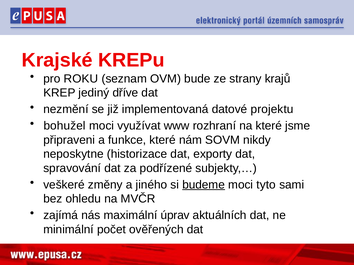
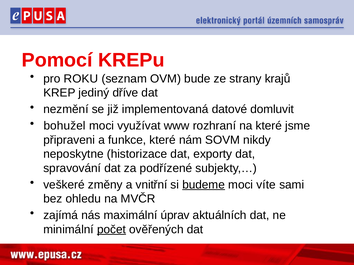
Krajské: Krajské -> Pomocí (57, 60)
projektu: projektu -> domluvit (272, 109)
jiného: jiného -> vnitřní (152, 185)
tyto: tyto -> víte (266, 185)
počet underline: none -> present (111, 230)
